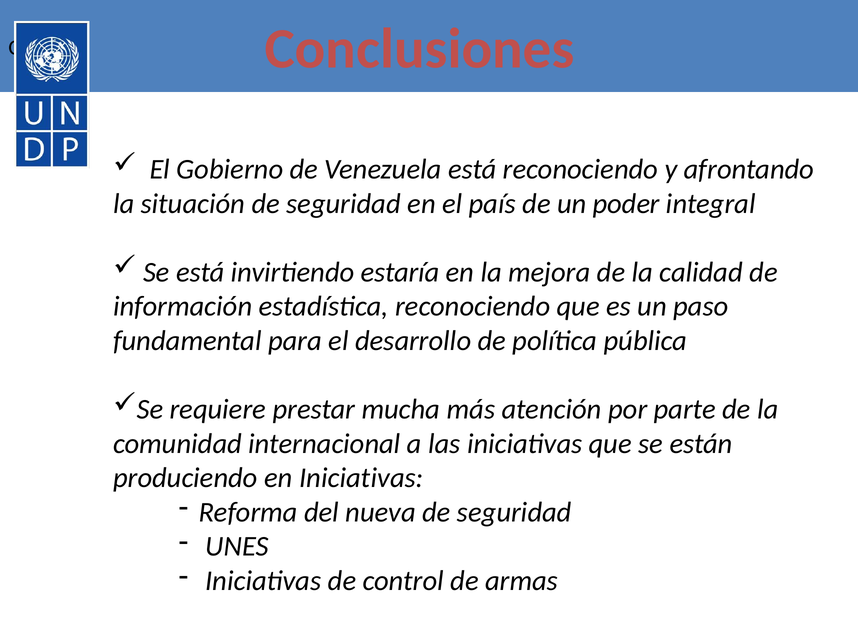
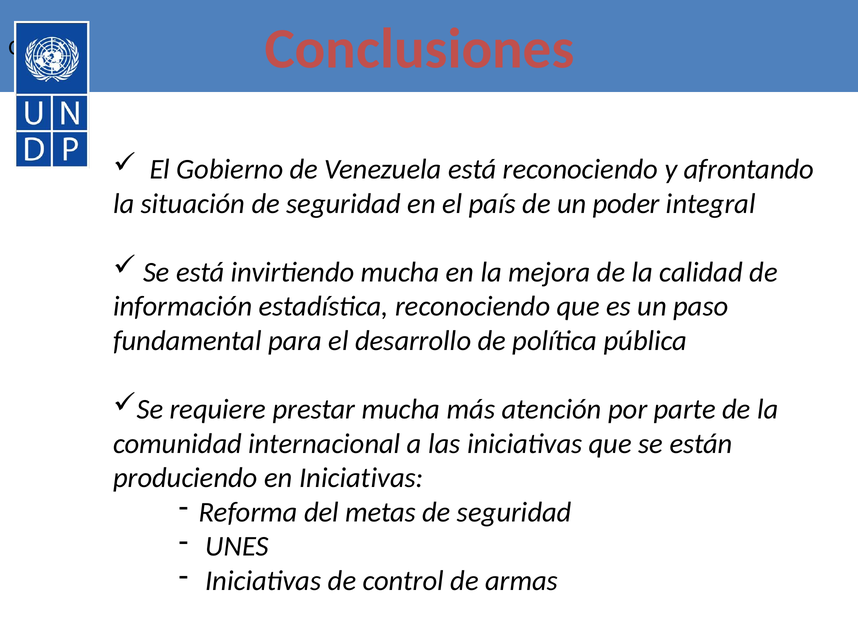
invirtiendo estaría: estaría -> mucha (400, 272)
nueva: nueva -> metas (381, 513)
